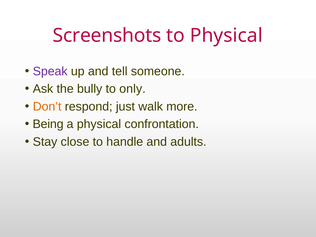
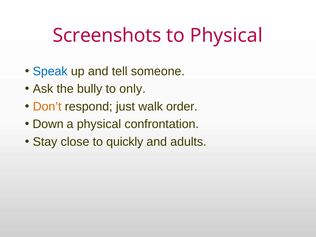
Speak colour: purple -> blue (50, 71)
more: more -> order (182, 106)
Being: Being -> Down (48, 124)
handle: handle -> quickly (125, 142)
